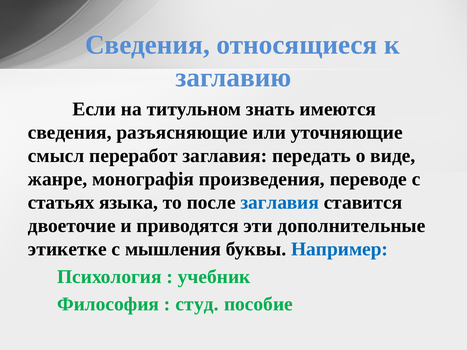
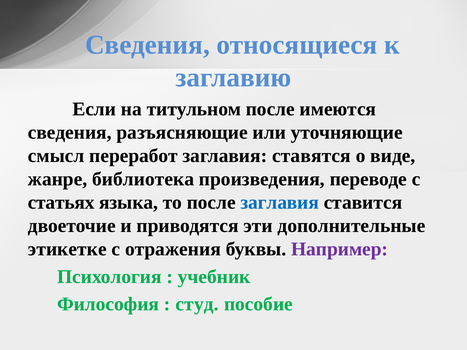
титульном знать: знать -> после (270, 109)
передать: передать -> ставятся (311, 156)
монографія: монографія -> библиотека (143, 179)
мышления: мышления -> отражения (173, 249)
Например colour: blue -> purple (340, 249)
